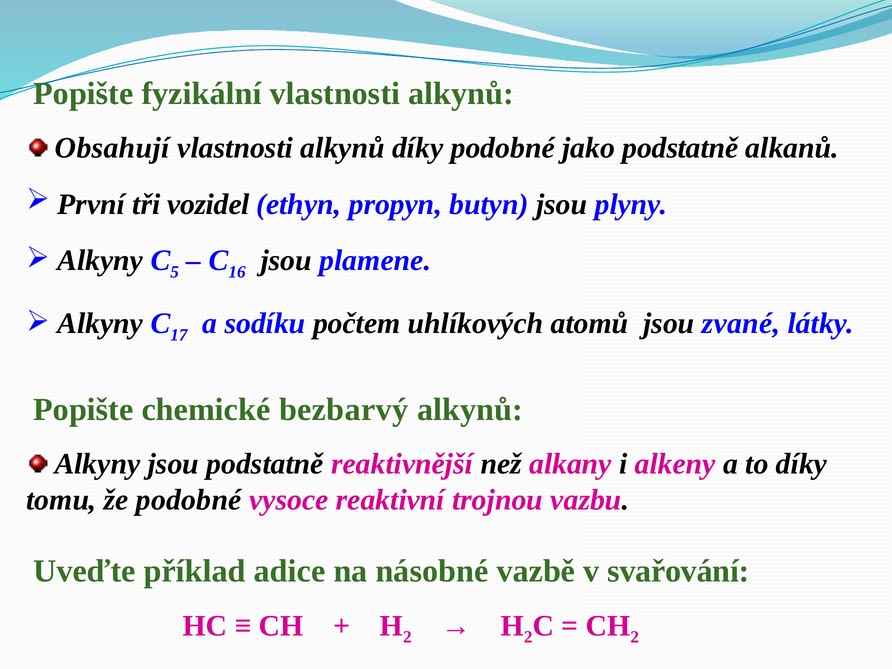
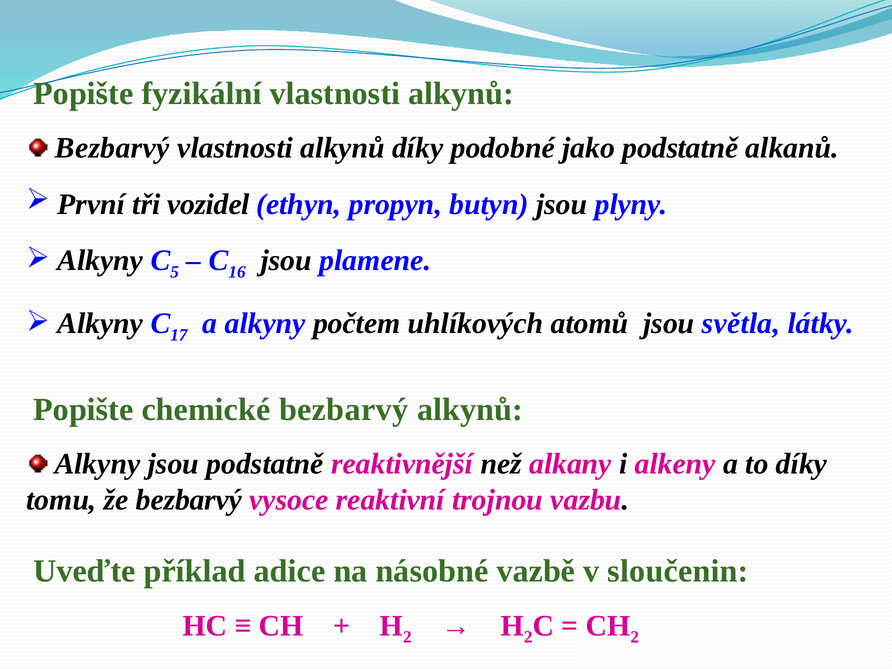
Obsahují: Obsahují -> Bezbarvý (112, 148)
a sodíku: sodíku -> alkyny (265, 324)
zvané: zvané -> světla (741, 324)
že podobné: podobné -> bezbarvý (189, 500)
svařování: svařování -> sloučenin (678, 571)
